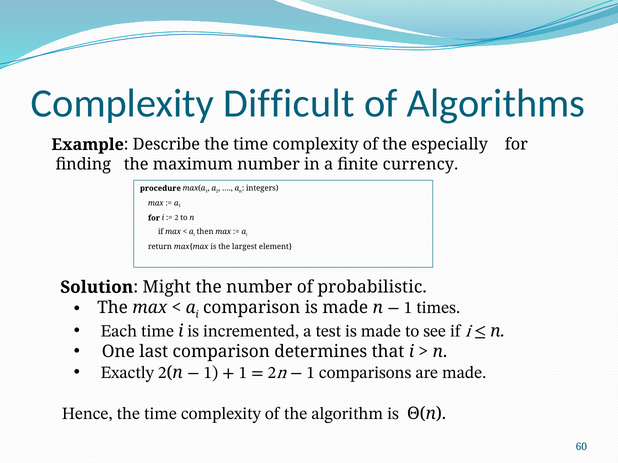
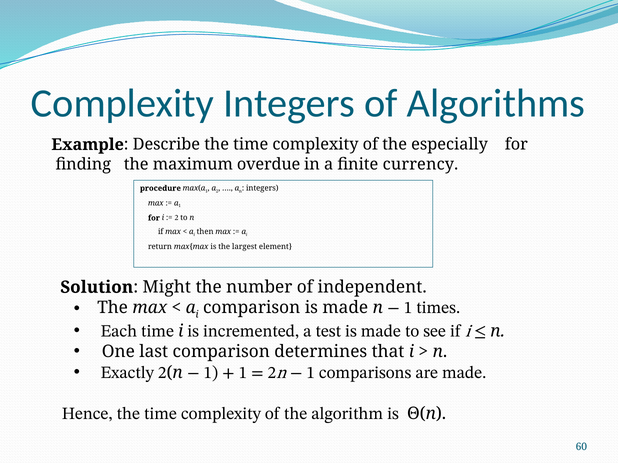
Complexity Difficult: Difficult -> Integers (289, 103)
maximum number: number -> overdue (269, 164)
probabilistic: probabilistic -> independent (372, 287)
